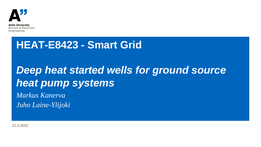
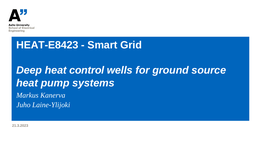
started: started -> control (87, 70)
